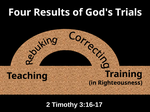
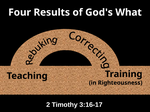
Trials: Trials -> What (129, 12)
